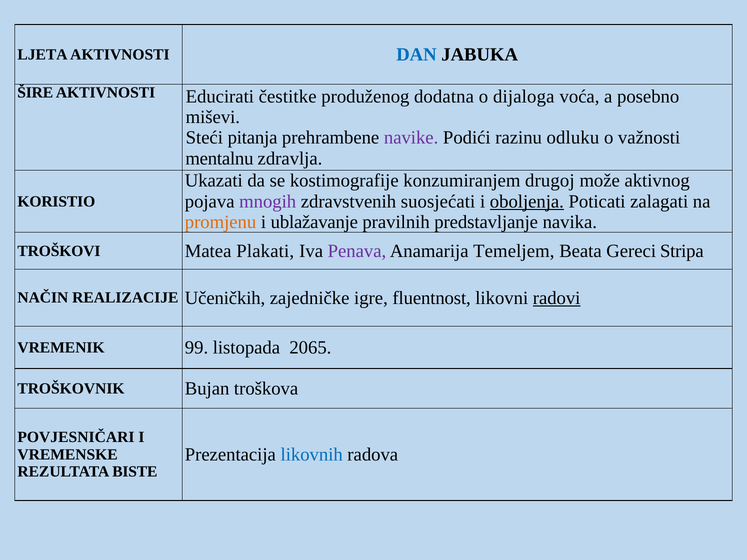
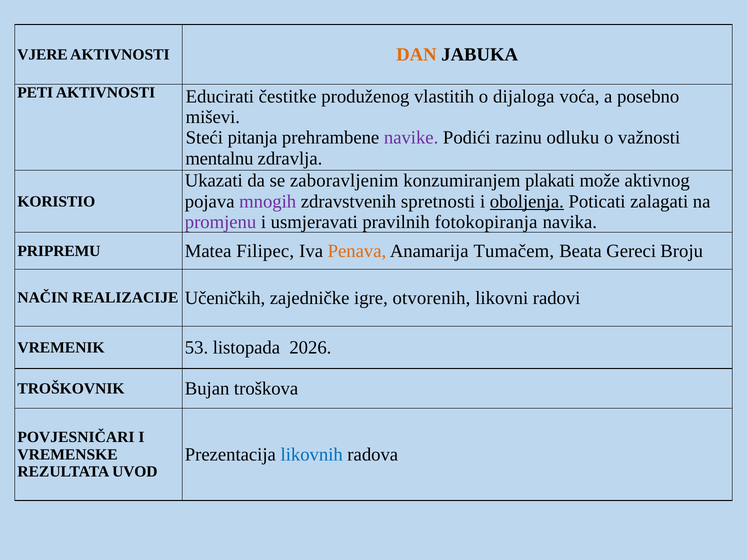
LJETA: LJETA -> VJERE (43, 54)
DAN colour: blue -> orange (416, 54)
ŠIRE: ŠIRE -> PETI (35, 93)
dodatna: dodatna -> vlastitih (444, 96)
kostimografije: kostimografije -> zaboravljenim (344, 181)
drugoj: drugoj -> plakati (550, 181)
suosjećati: suosjećati -> spretnosti (438, 202)
promjenu colour: orange -> purple (221, 222)
ublažavanje: ublažavanje -> usmjeravati (314, 222)
predstavljanje: predstavljanje -> fotokopiranja (486, 222)
TROŠKOVI: TROŠKOVI -> PRIPREMU (59, 251)
Plakati: Plakati -> Filipec (265, 251)
Penava colour: purple -> orange (357, 251)
Temeljem: Temeljem -> Tumačem (514, 251)
Stripa: Stripa -> Broju (682, 251)
fluentnost: fluentnost -> otvorenih (431, 298)
radovi underline: present -> none (557, 298)
99: 99 -> 53 (197, 348)
2065: 2065 -> 2026 (310, 348)
BISTE: BISTE -> UVOD (135, 472)
